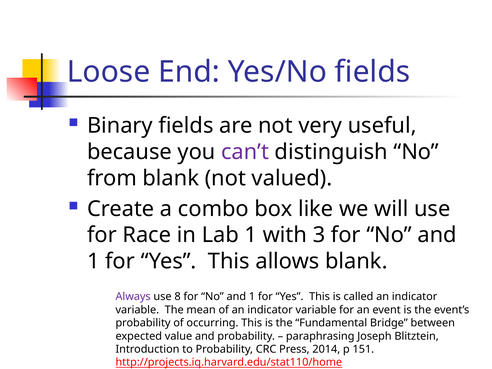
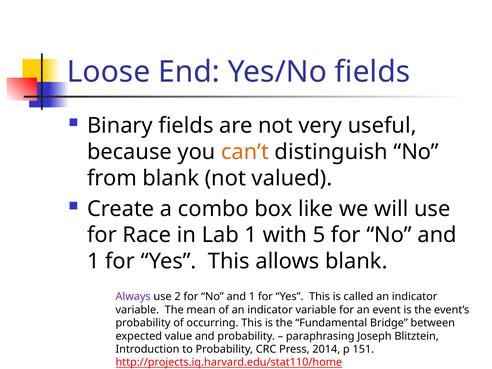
can’t colour: purple -> orange (245, 152)
3: 3 -> 5 (319, 235)
8: 8 -> 2 (178, 297)
